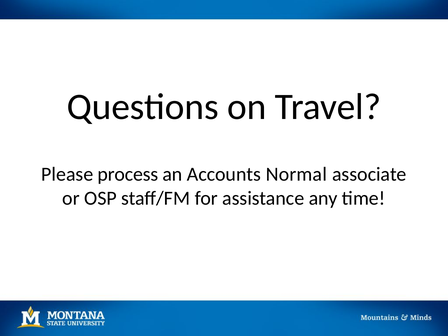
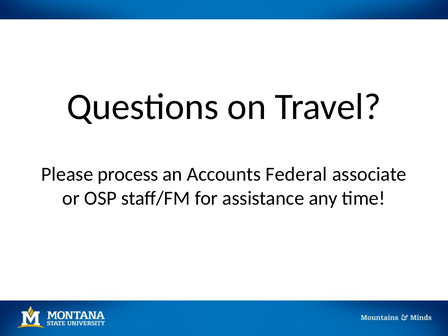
Normal: Normal -> Federal (296, 174)
